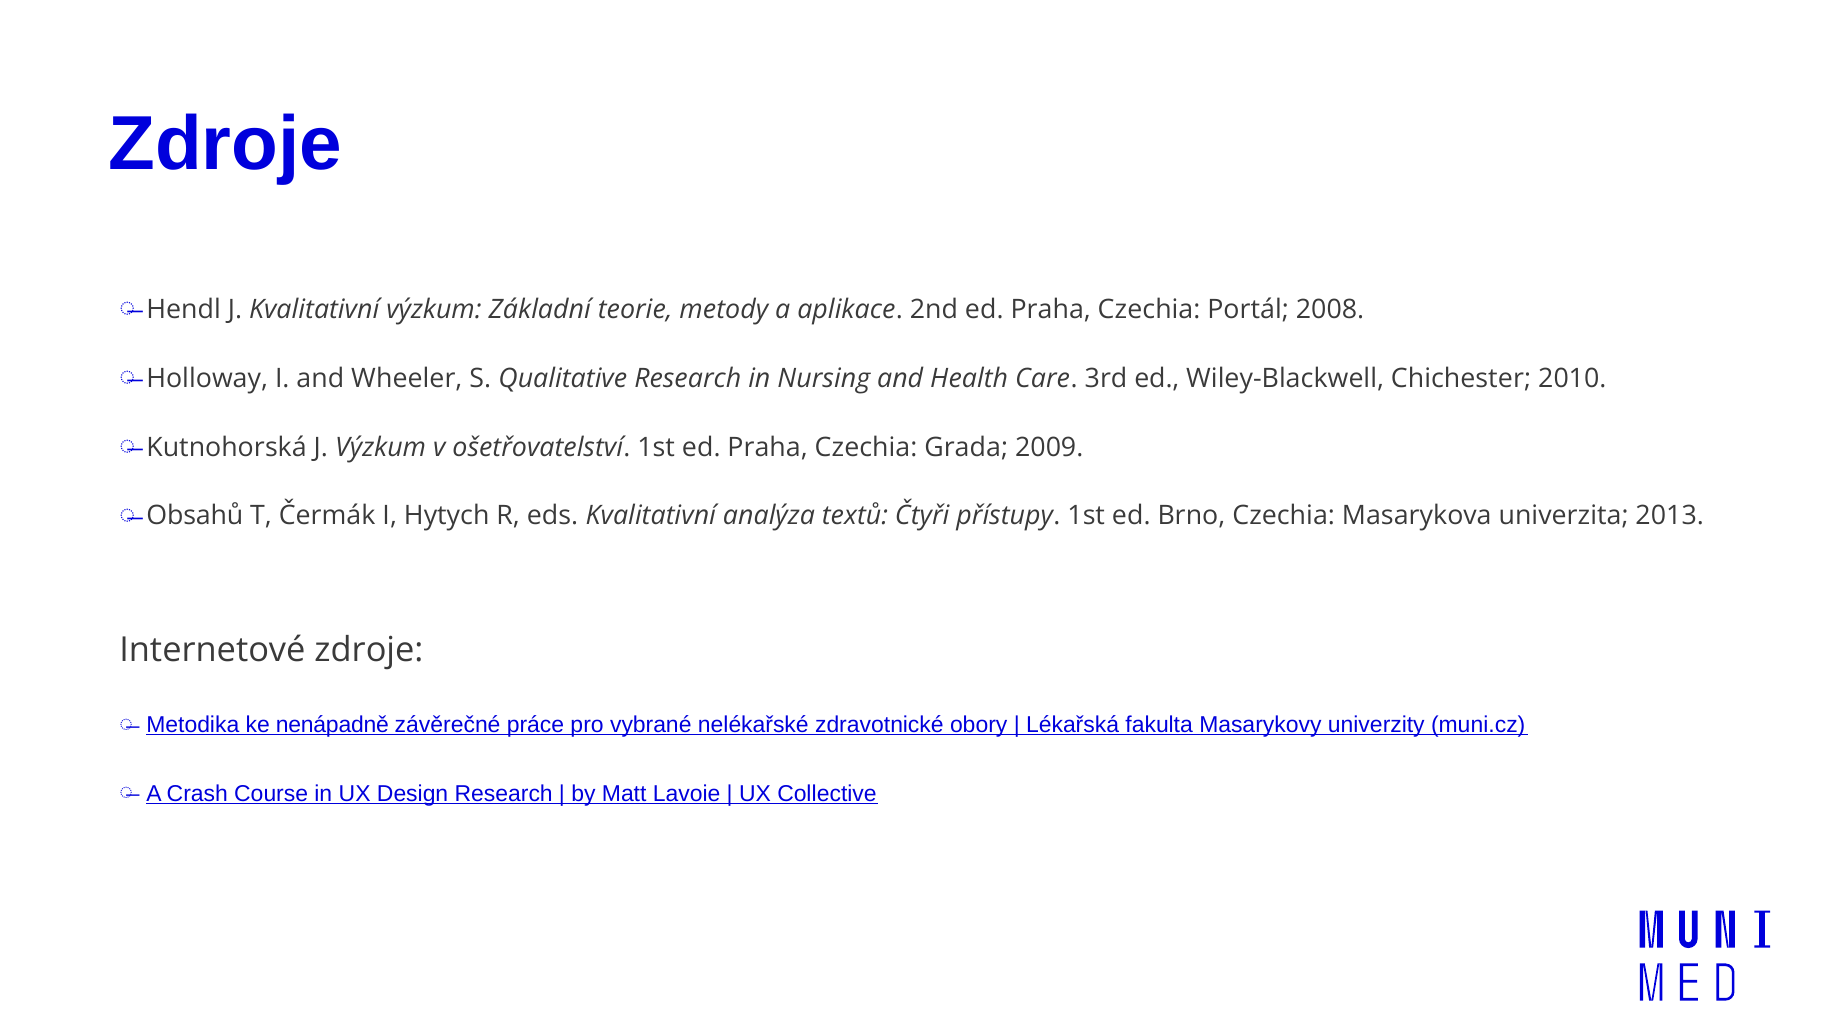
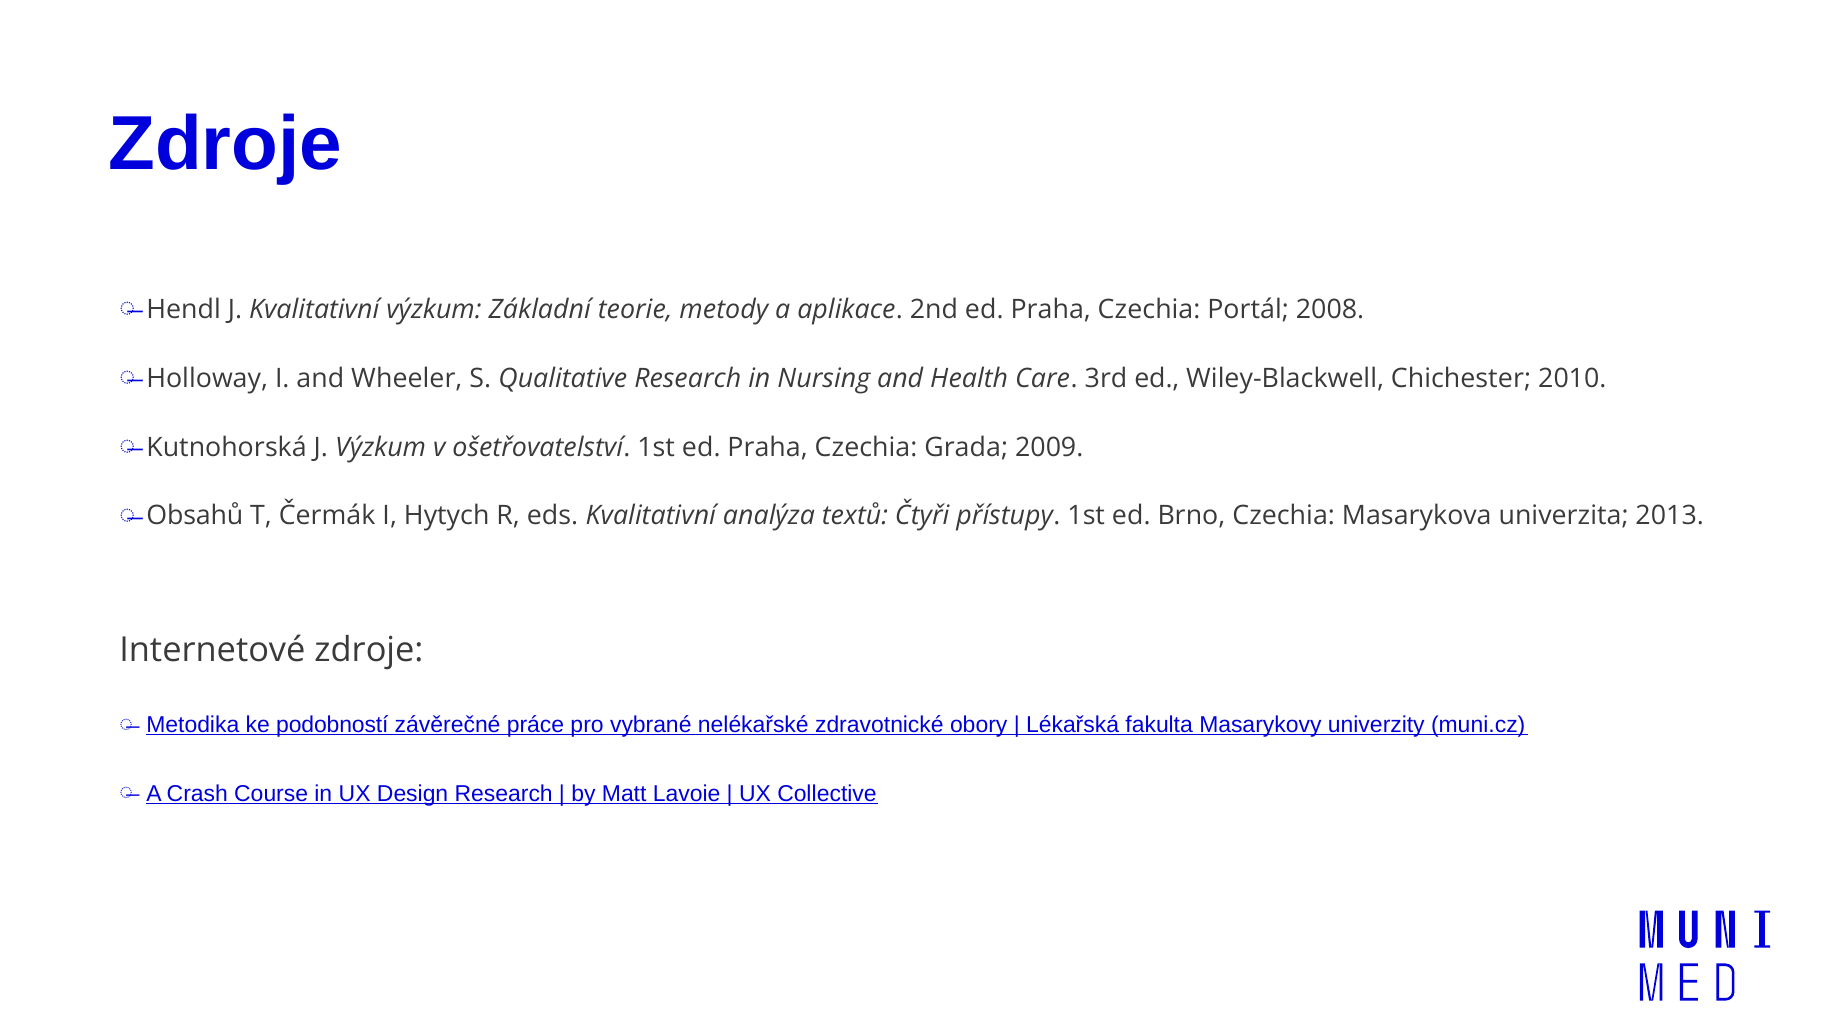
nenápadně: nenápadně -> podobností (332, 725)
